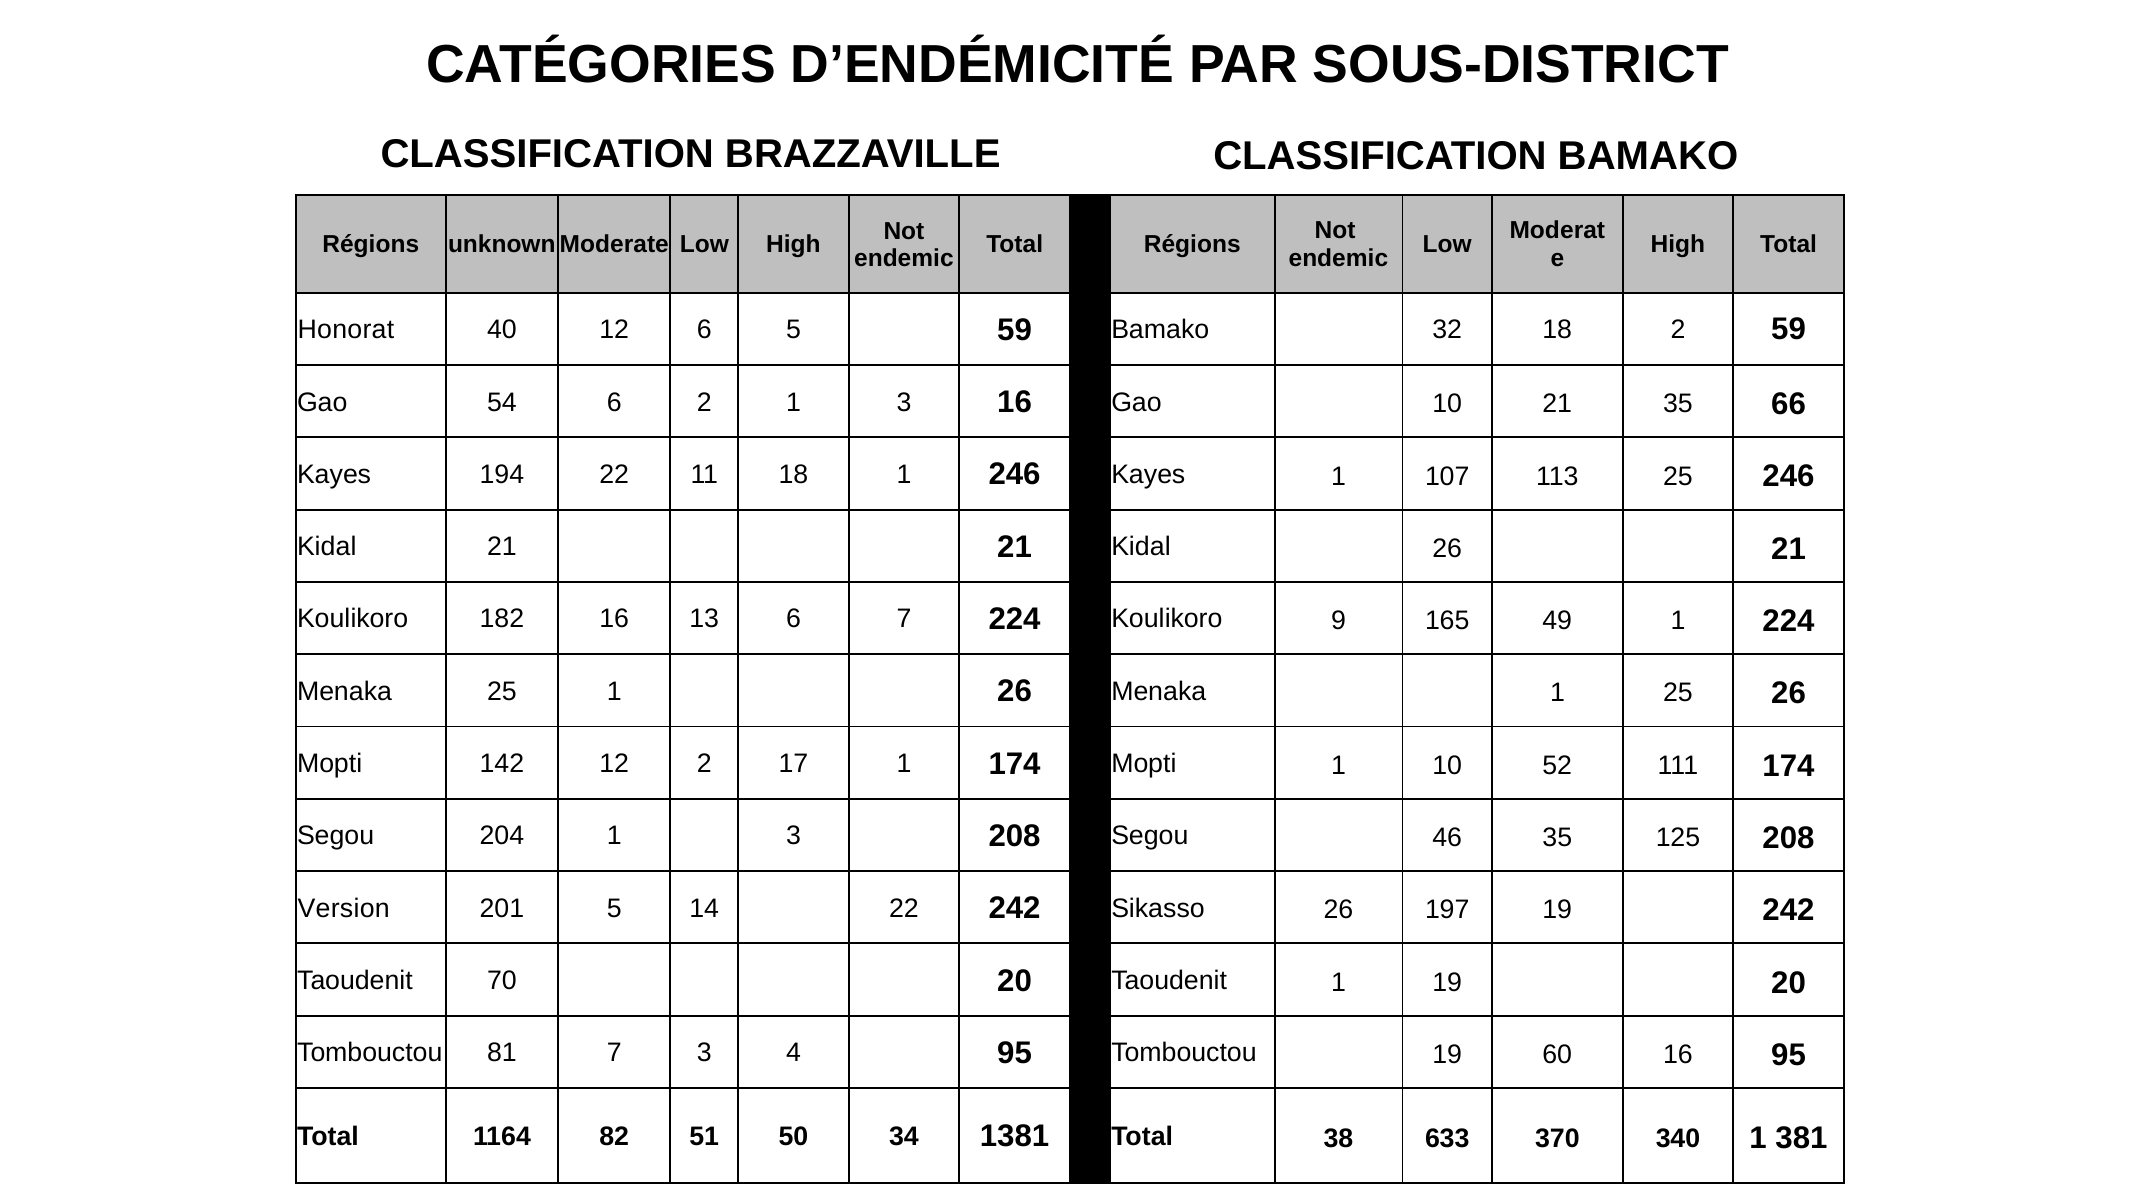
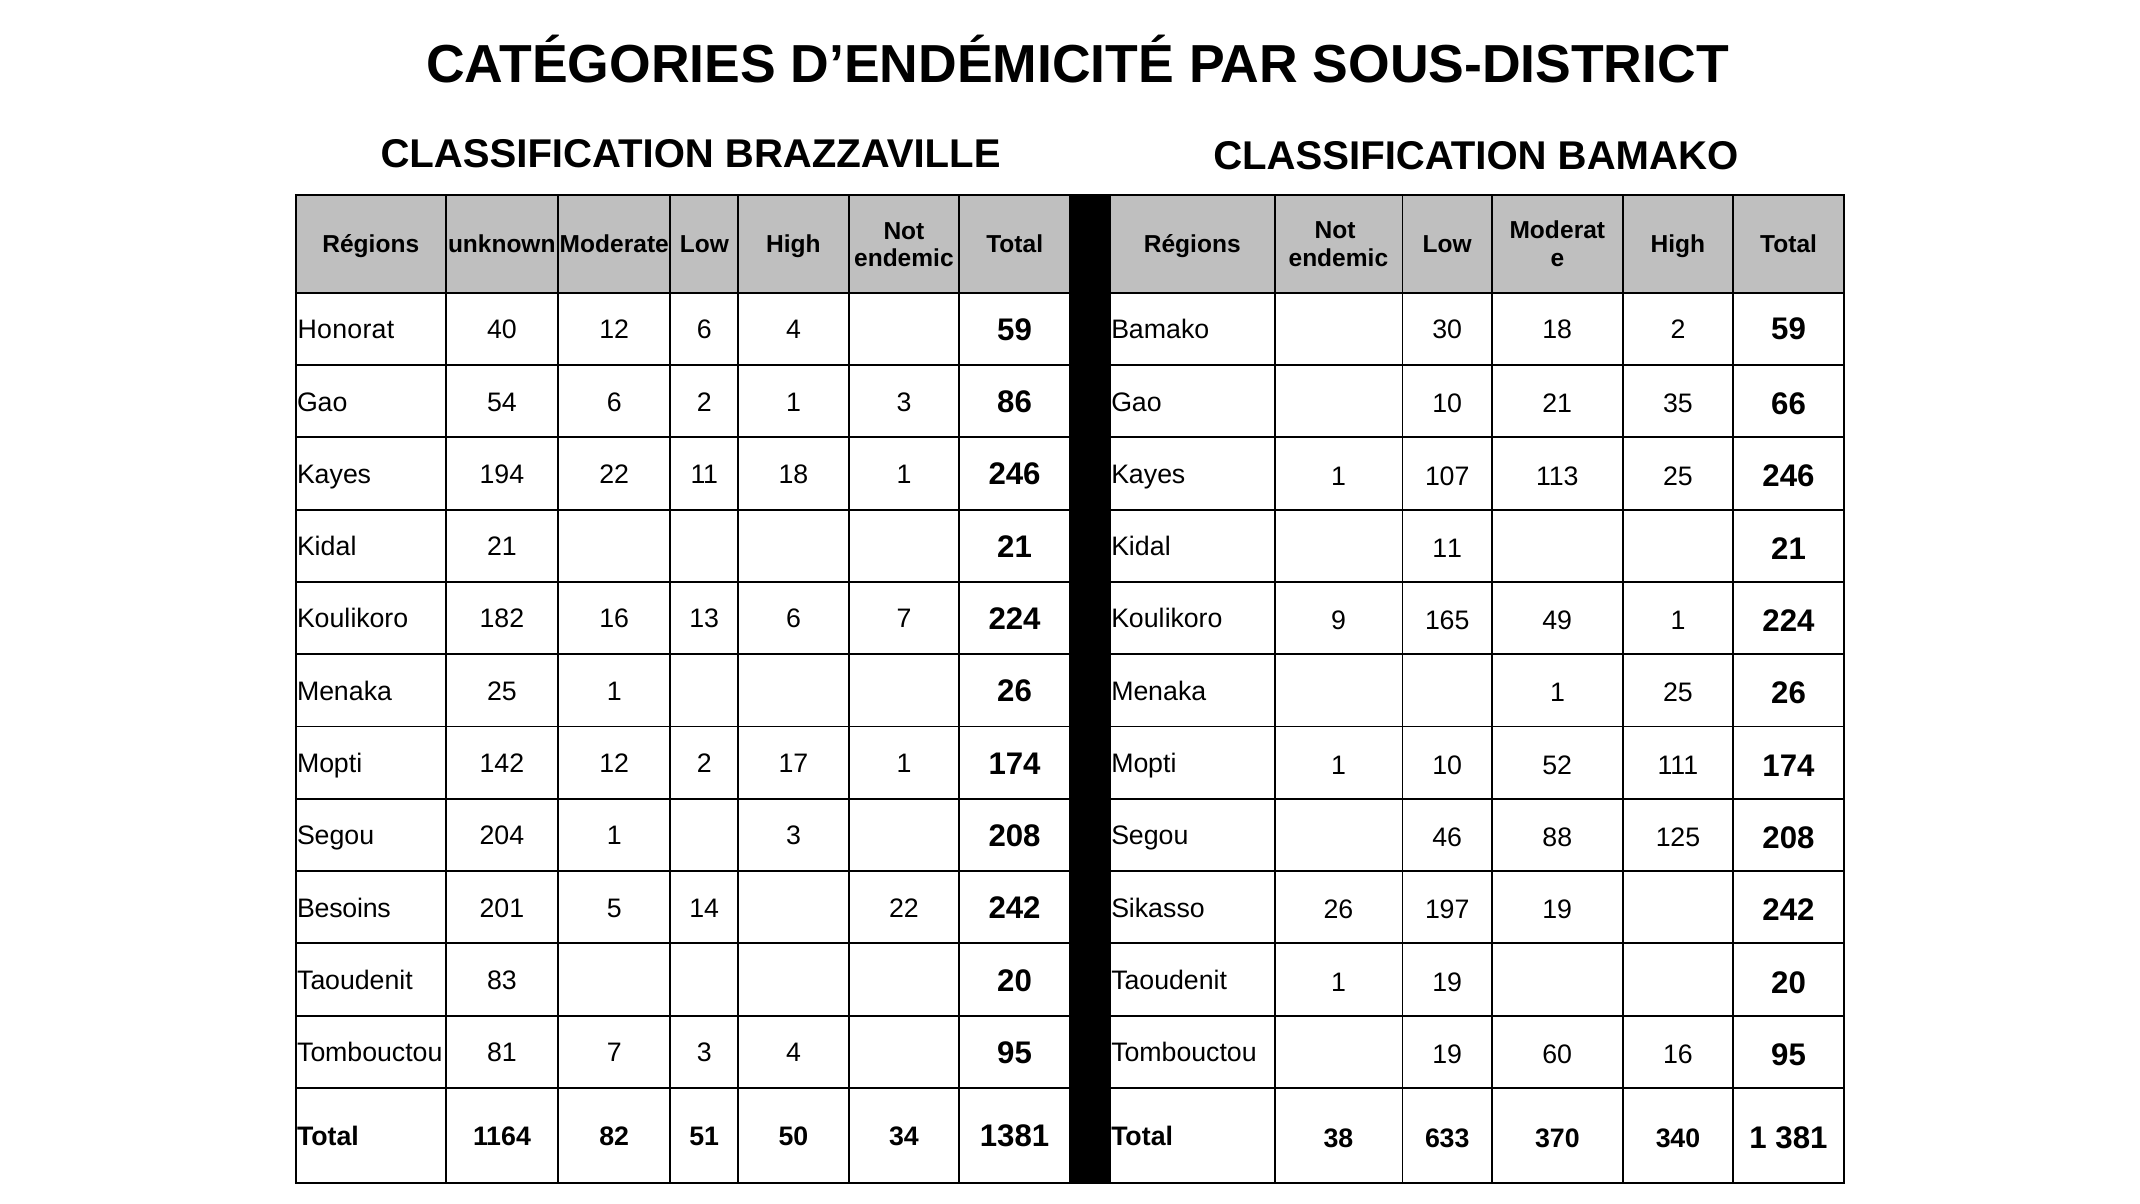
6 5: 5 -> 4 (794, 330)
32: 32 -> 30 (1447, 329)
3 16: 16 -> 86 (1015, 402)
Kidal 26: 26 -> 11 (1447, 548)
46 35: 35 -> 88 (1557, 838)
Version: Version -> Besoins (344, 908)
70: 70 -> 83 (502, 980)
